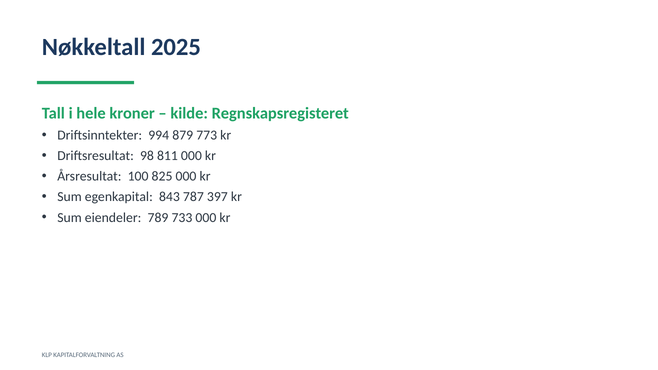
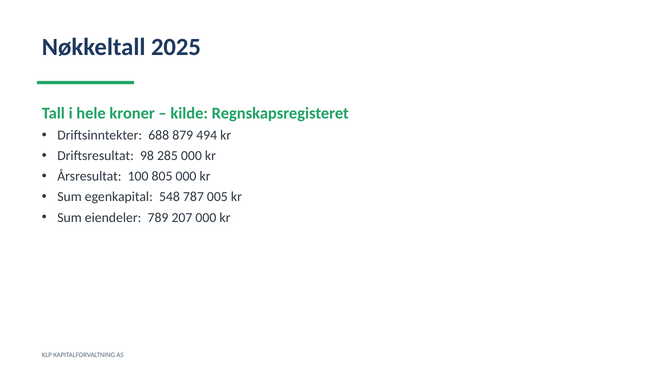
994: 994 -> 688 (159, 135)
773: 773 -> 494 (207, 135)
811: 811 -> 285 (167, 156)
825: 825 -> 805 (162, 176)
843: 843 -> 548 (169, 197)
397: 397 -> 005 (217, 197)
733: 733 -> 207 (182, 218)
